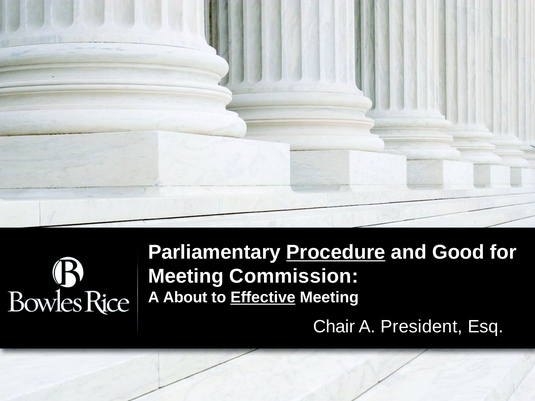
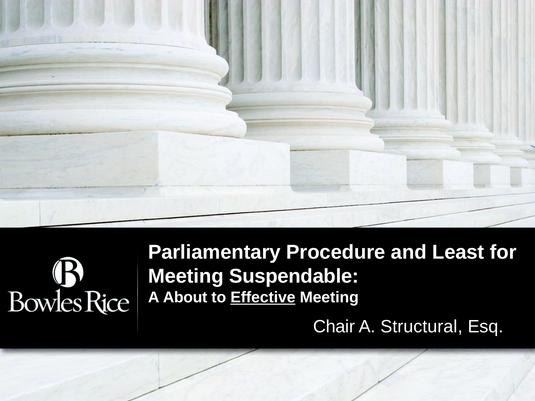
Procedure underline: present -> none (336, 252)
Good: Good -> Least (458, 252)
Commission: Commission -> Suspendable (294, 276)
President: President -> Structural (422, 327)
